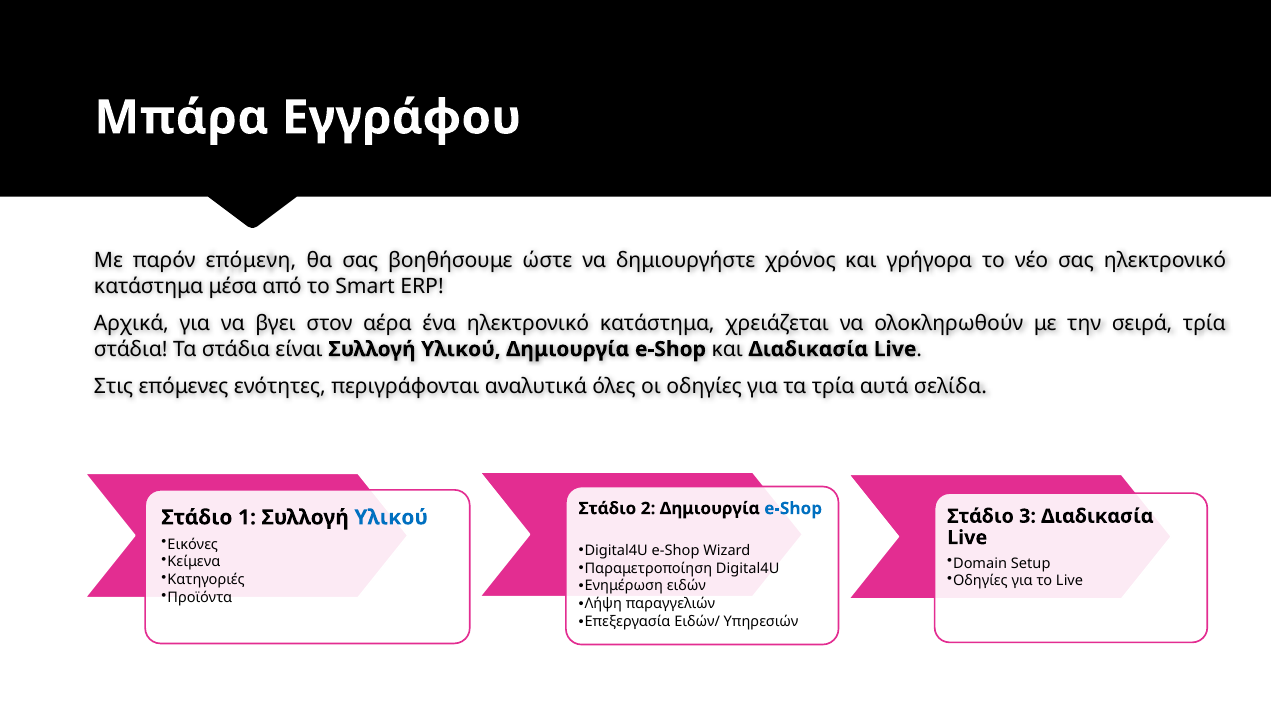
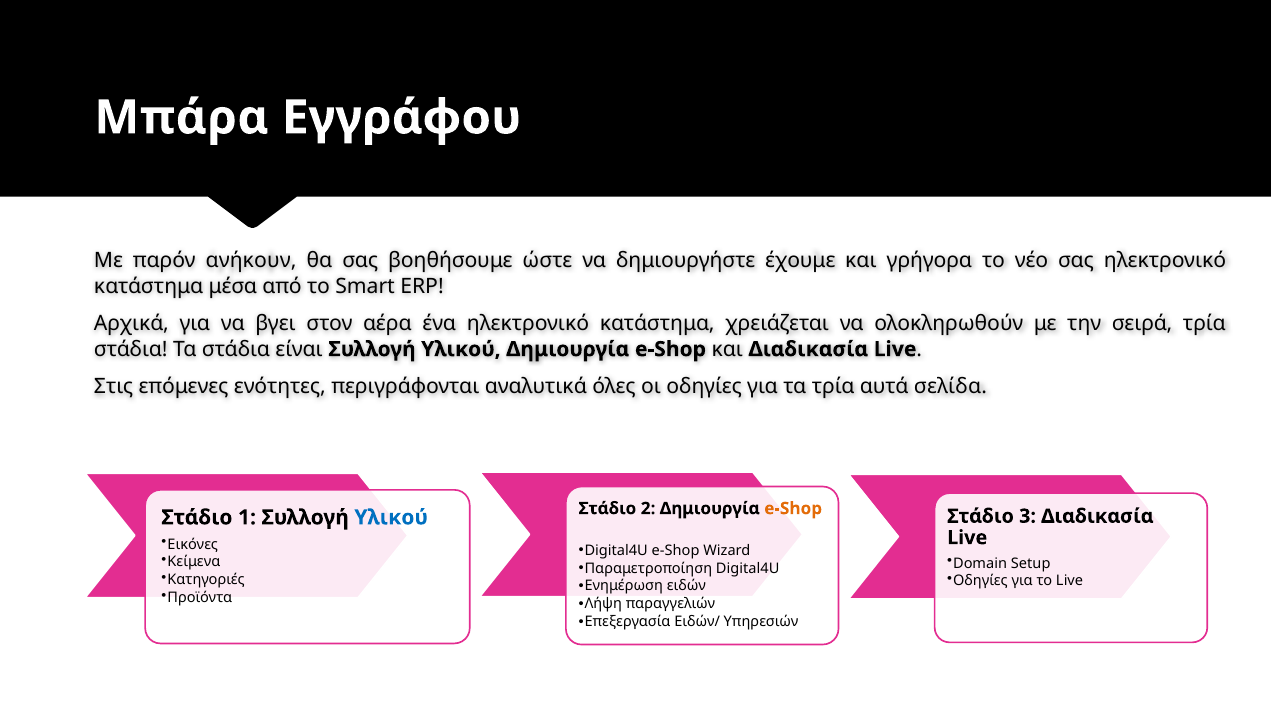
επόμενη: επόμενη -> ανήκουν (251, 261)
χρόνος: χρόνος -> έχουμε (800, 261)
e-Shop colour: blue -> orange (793, 508)
